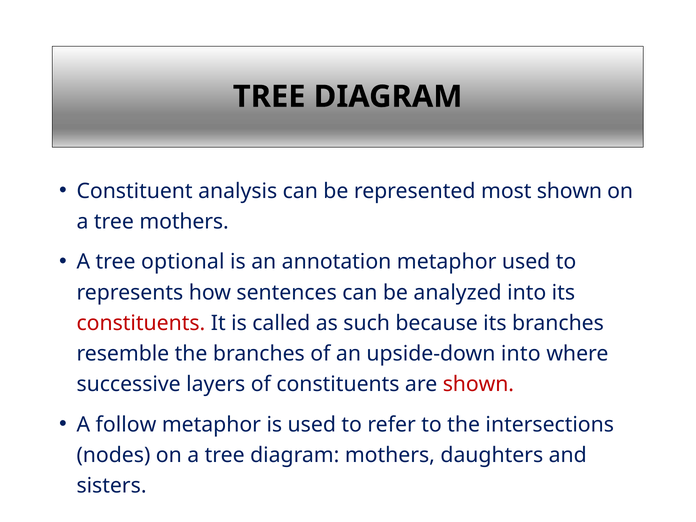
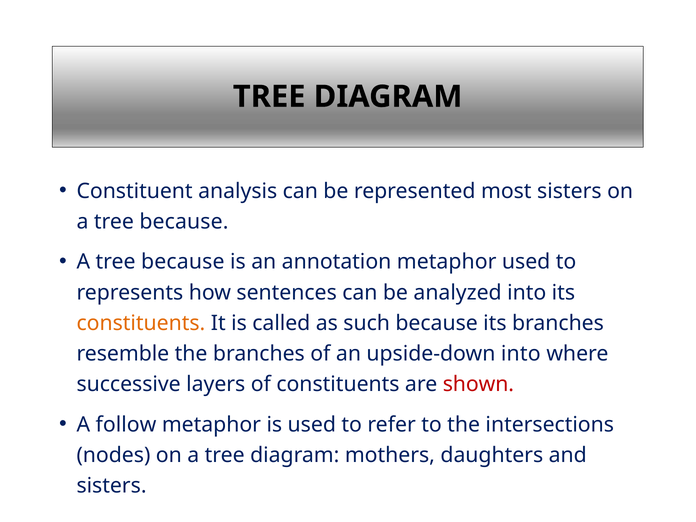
most shown: shown -> sisters (569, 191)
mothers: mothers -> because (184, 222)
optional: optional -> because (183, 262)
constituents colour: red -> orange (141, 323)
